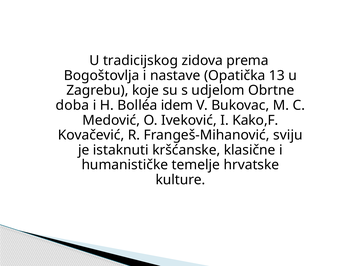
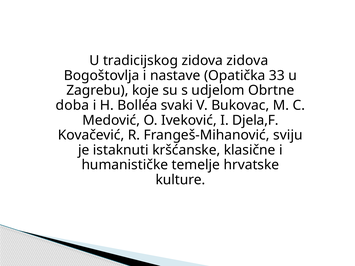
zidova prema: prema -> zidova (247, 61)
13: 13 -> 33 (277, 76)
idem: idem -> svaki (177, 105)
Kako,F: Kako,F -> Djela,F (255, 120)
